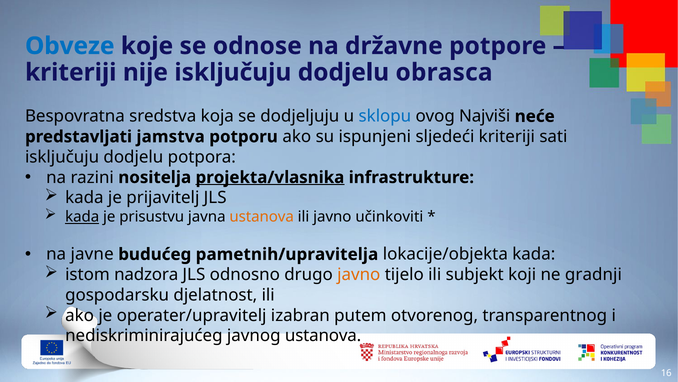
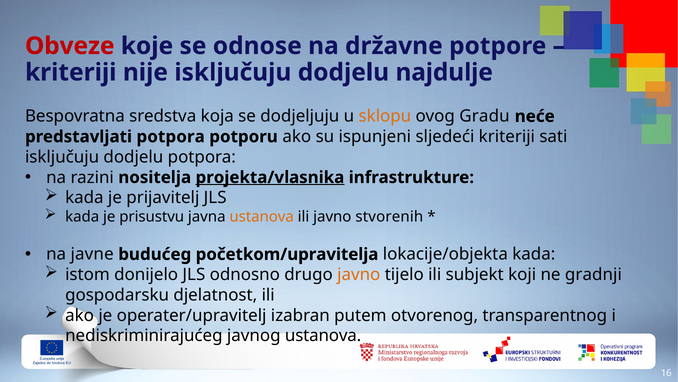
Obveze colour: blue -> red (70, 46)
obrasca: obrasca -> najdulje (444, 72)
sklopu colour: blue -> orange (385, 116)
Najviši: Najviši -> Gradu (484, 116)
predstavljati jamstva: jamstva -> potpora (171, 136)
kada underline: present -> none (82, 217)
učinkoviti: učinkoviti -> stvorenih (389, 217)
pametnih/upravitelja: pametnih/upravitelja -> početkom/upravitelja (287, 254)
nadzora: nadzora -> donijelo (146, 274)
